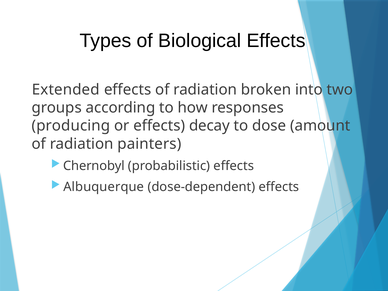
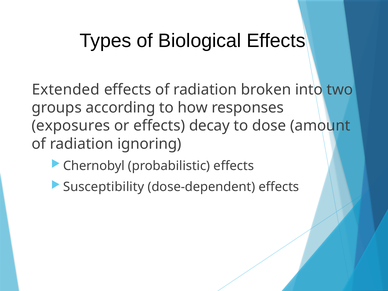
producing: producing -> exposures (71, 126)
painters: painters -> ignoring (149, 144)
Albuquerque: Albuquerque -> Susceptibility (104, 187)
